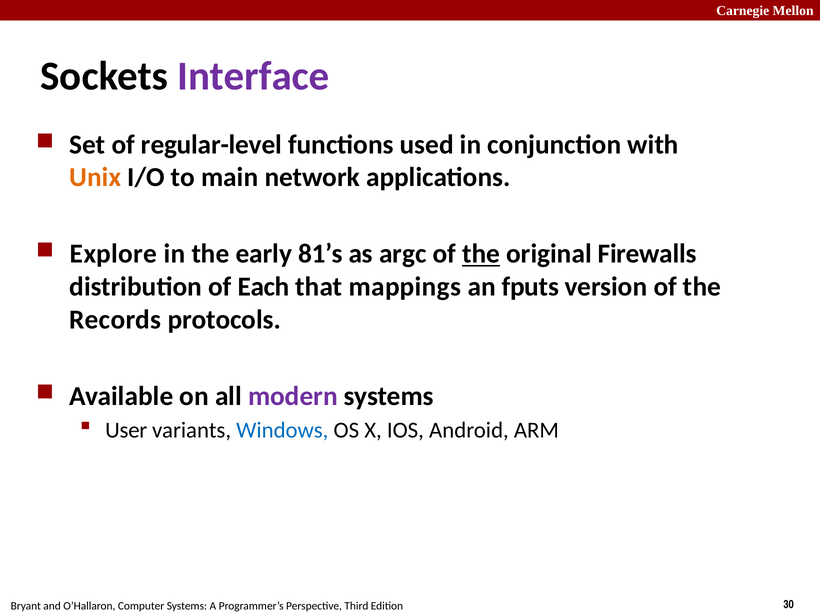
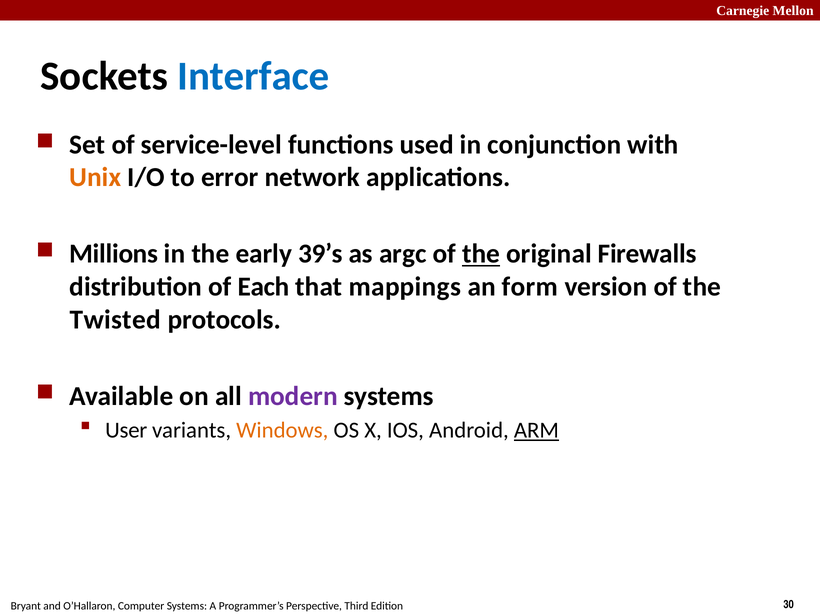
Interface colour: purple -> blue (253, 76)
regular-level: regular-level -> service-level (211, 145)
main: main -> error (230, 177)
Explore: Explore -> Millions (114, 254)
81’s: 81’s -> 39’s (320, 254)
fputs: fputs -> form (530, 287)
Records: Records -> Twisted (115, 319)
Windows colour: blue -> orange (282, 430)
ARM underline: none -> present (536, 430)
